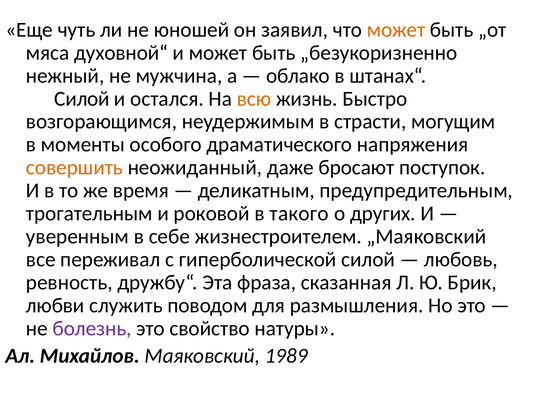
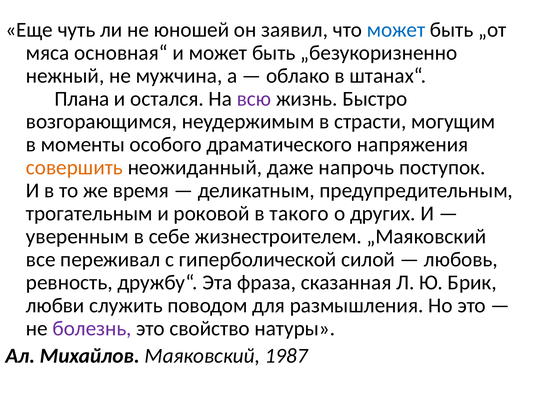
может colour: orange -> blue (396, 30)
духовной“: духовной“ -> основная“ (121, 53)
Силой: Силой -> Плана (82, 99)
всю colour: orange -> purple (254, 99)
бросают: бросают -> напрочь (356, 167)
1989: 1989 -> 1987 (286, 355)
